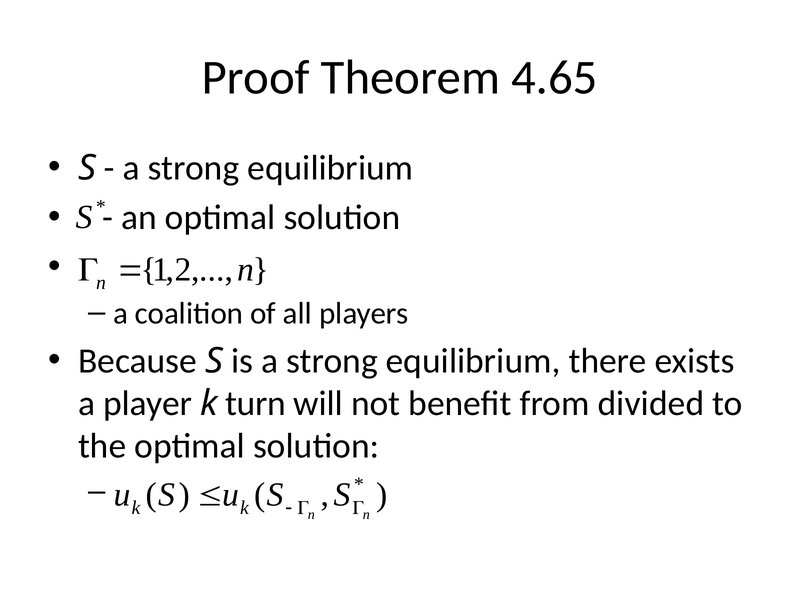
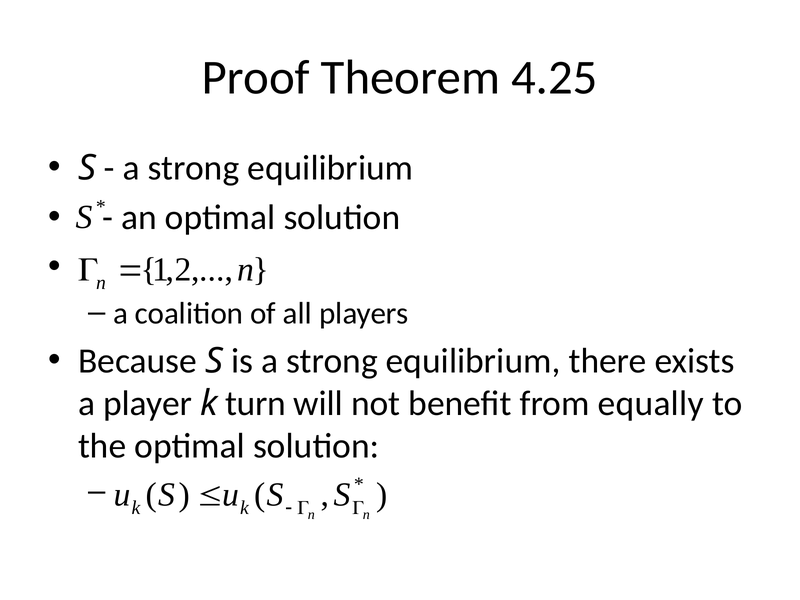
4.65: 4.65 -> 4.25 (554, 77)
divided: divided -> equally (651, 404)
